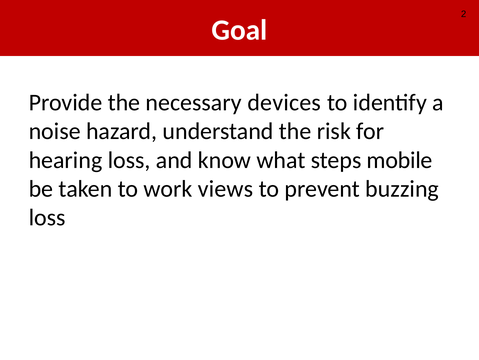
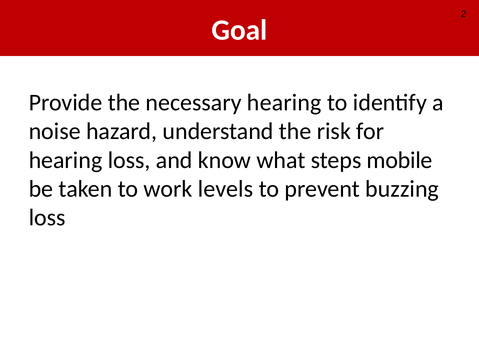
necessary devices: devices -> hearing (284, 102)
views: views -> levels (226, 188)
